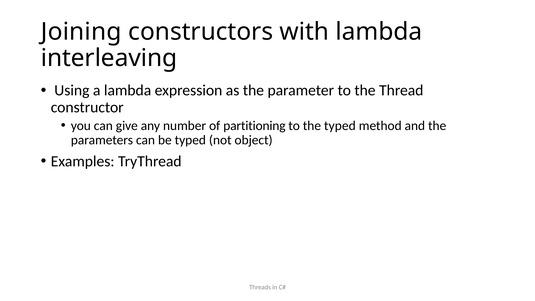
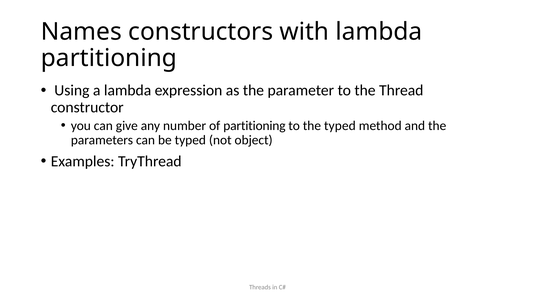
Joining: Joining -> Names (81, 32)
interleaving: interleaving -> partitioning (109, 58)
